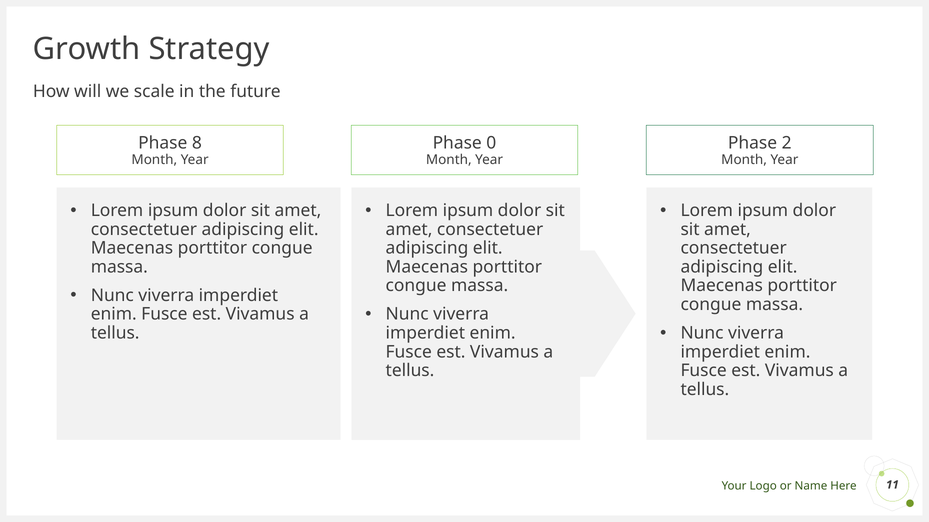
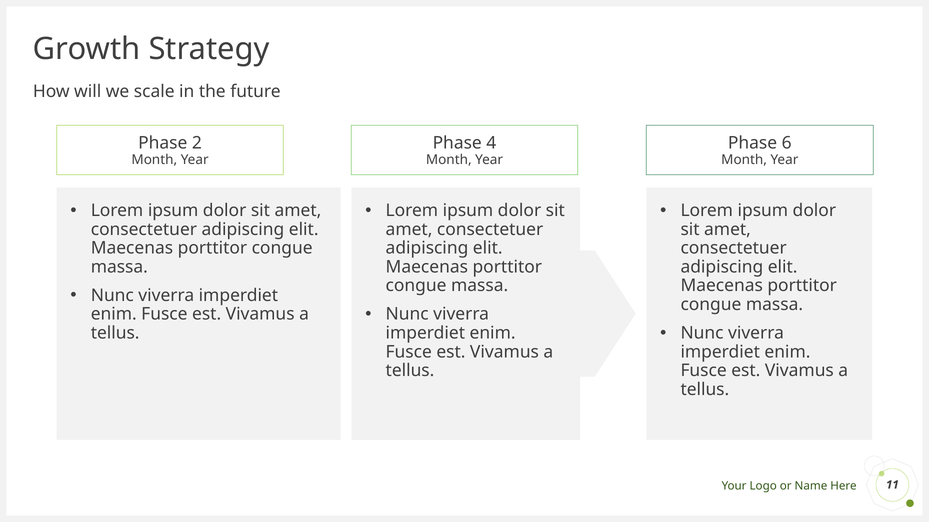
8: 8 -> 2 (197, 143)
0: 0 -> 4 (491, 143)
2: 2 -> 6 (787, 143)
